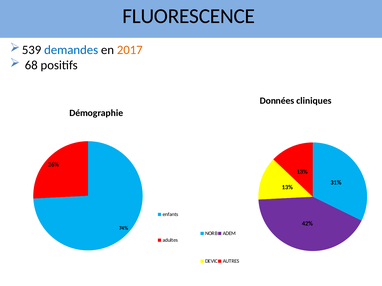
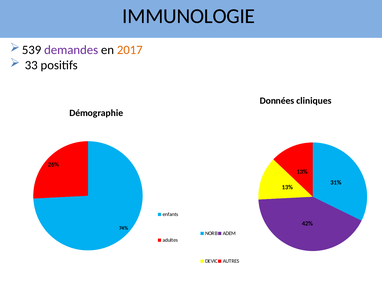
FLUORESCENCE: FLUORESCENCE -> IMMUNOLOGIE (189, 16)
demandes colour: blue -> purple (71, 50)
68: 68 -> 33 (31, 65)
